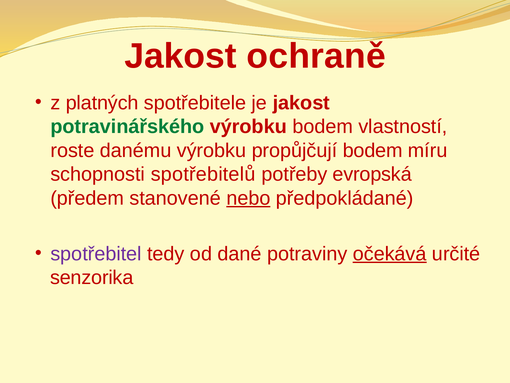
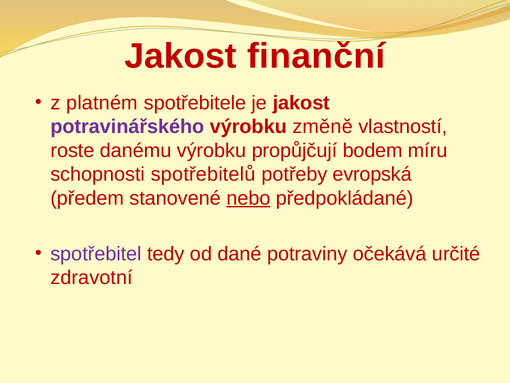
ochraně: ochraně -> finanční (316, 56)
platných: platných -> platném (102, 103)
potravinářského colour: green -> purple (127, 126)
výrobku bodem: bodem -> změně (323, 126)
očekává underline: present -> none (390, 253)
senzorika: senzorika -> zdravotní (92, 277)
